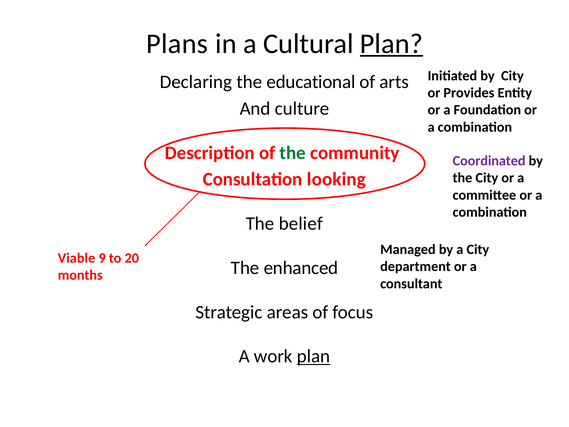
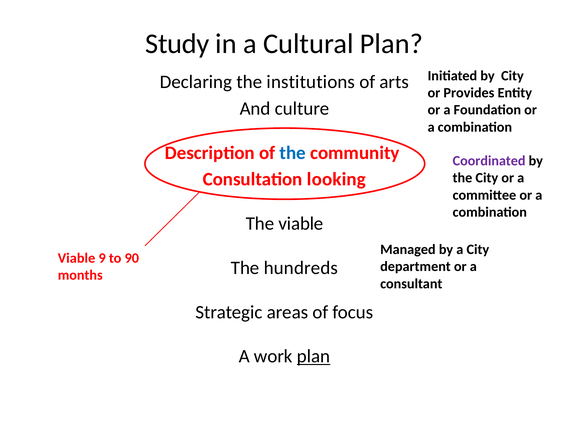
Plans: Plans -> Study (177, 44)
Plan underline: present -> none (391, 44)
educational: educational -> institutions (311, 82)
the colour: green -> blue (293, 153)
The belief: belief -> viable (301, 223)
20: 20 -> 90 (132, 258)
enhanced: enhanced -> hundreds (301, 268)
